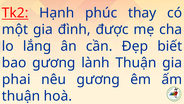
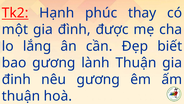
phai: phai -> đinh (16, 79)
